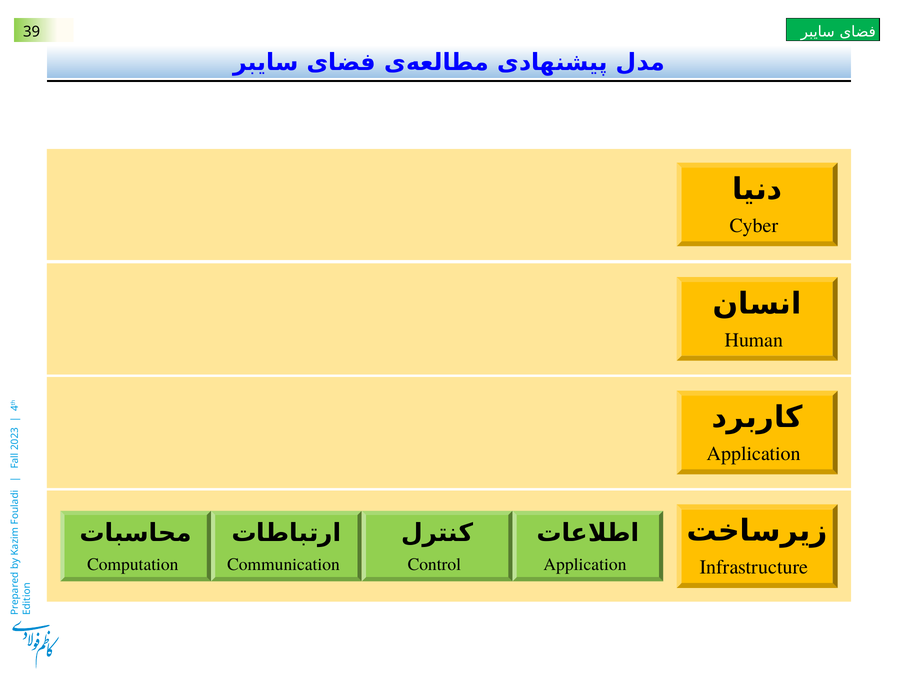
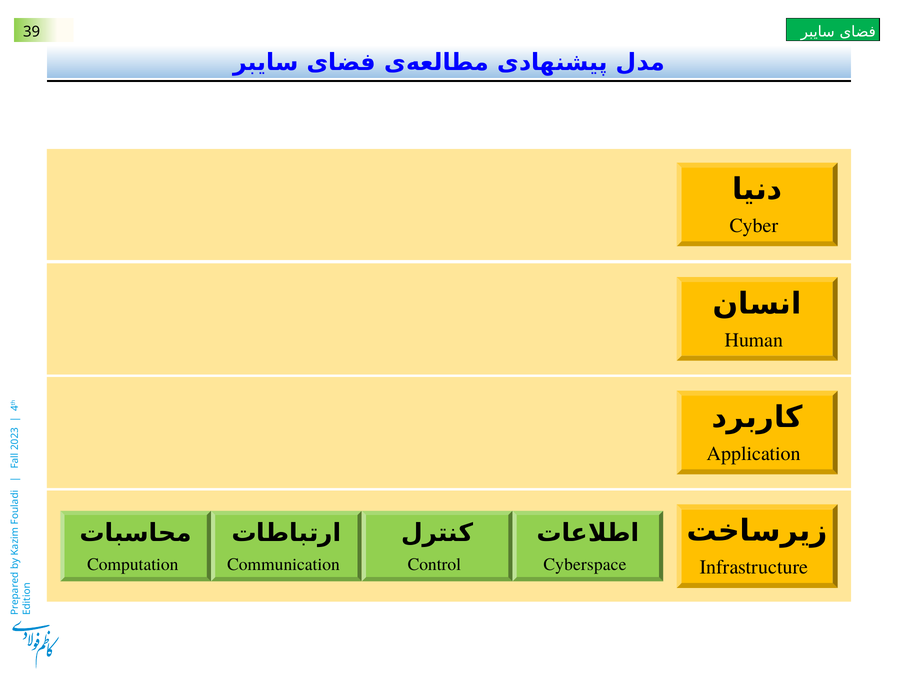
Application: Application -> Cyberspace (585, 564)
